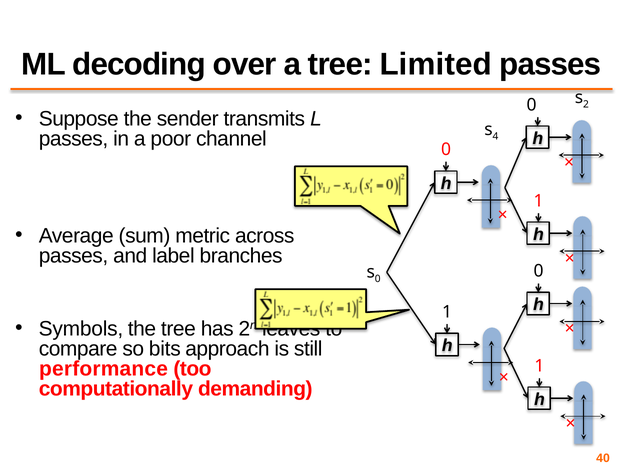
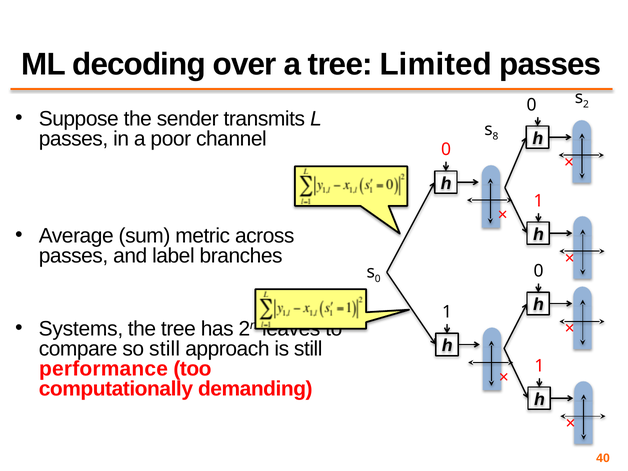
4: 4 -> 8 (495, 137)
Symbols: Symbols -> Systems (81, 329)
so bits: bits -> still (165, 349)
